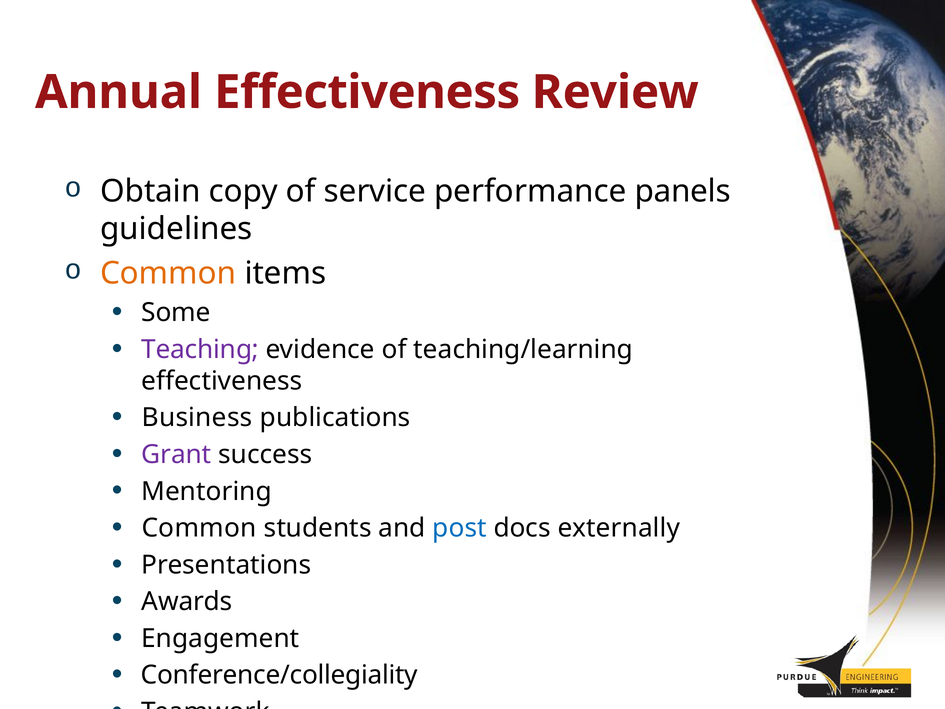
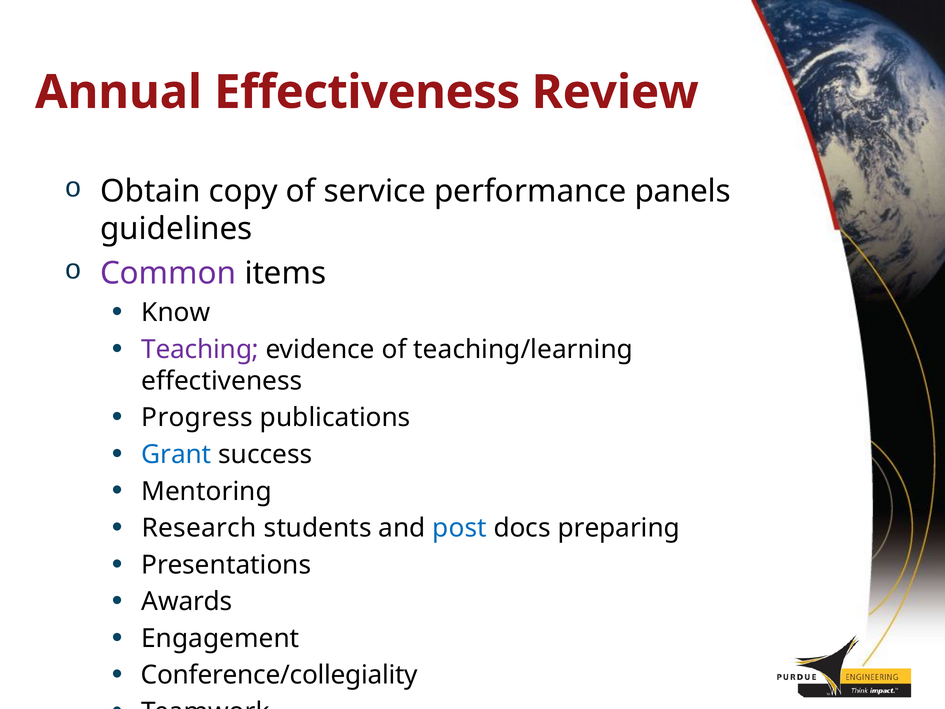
Common colour: orange -> purple (168, 273)
Some: Some -> Know (176, 313)
Business: Business -> Progress (197, 418)
Grant colour: purple -> blue (176, 454)
Common: Common -> Research (199, 528)
externally: externally -> preparing (619, 528)
